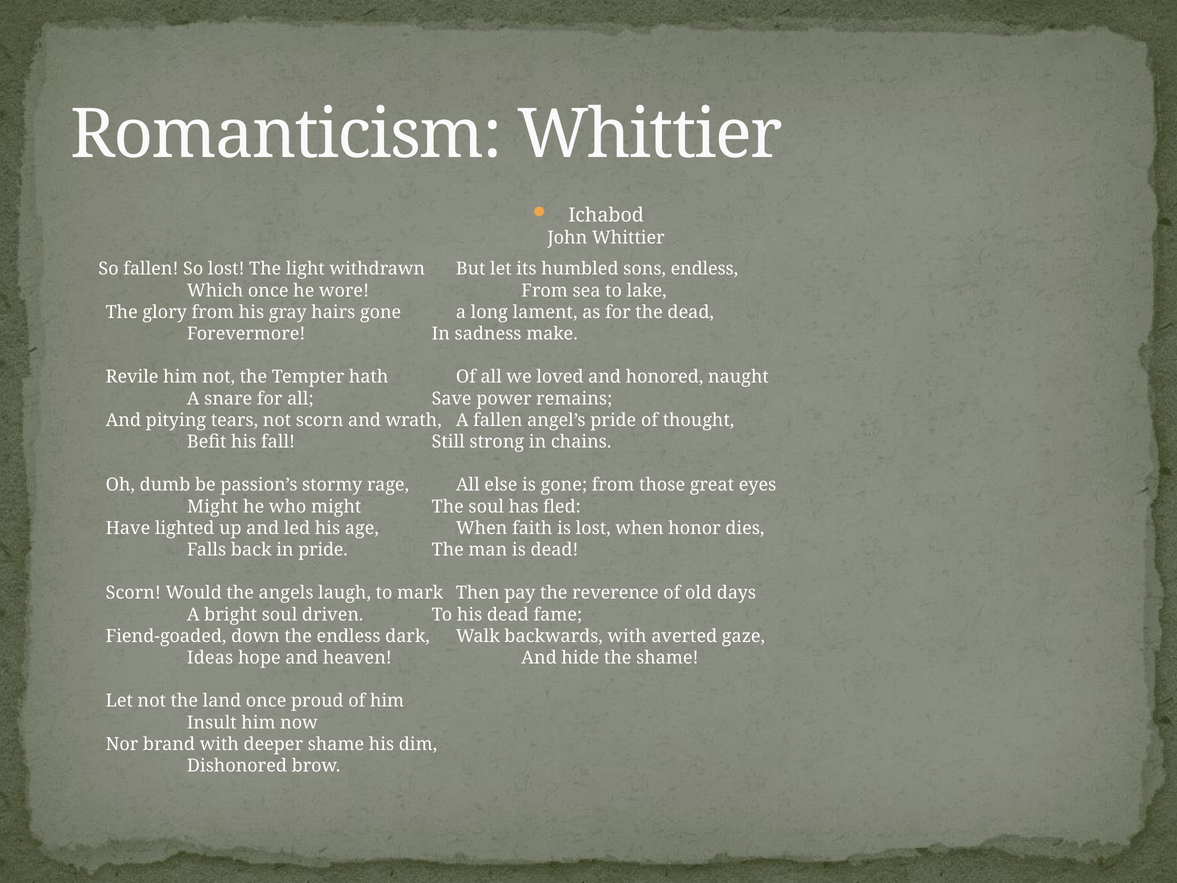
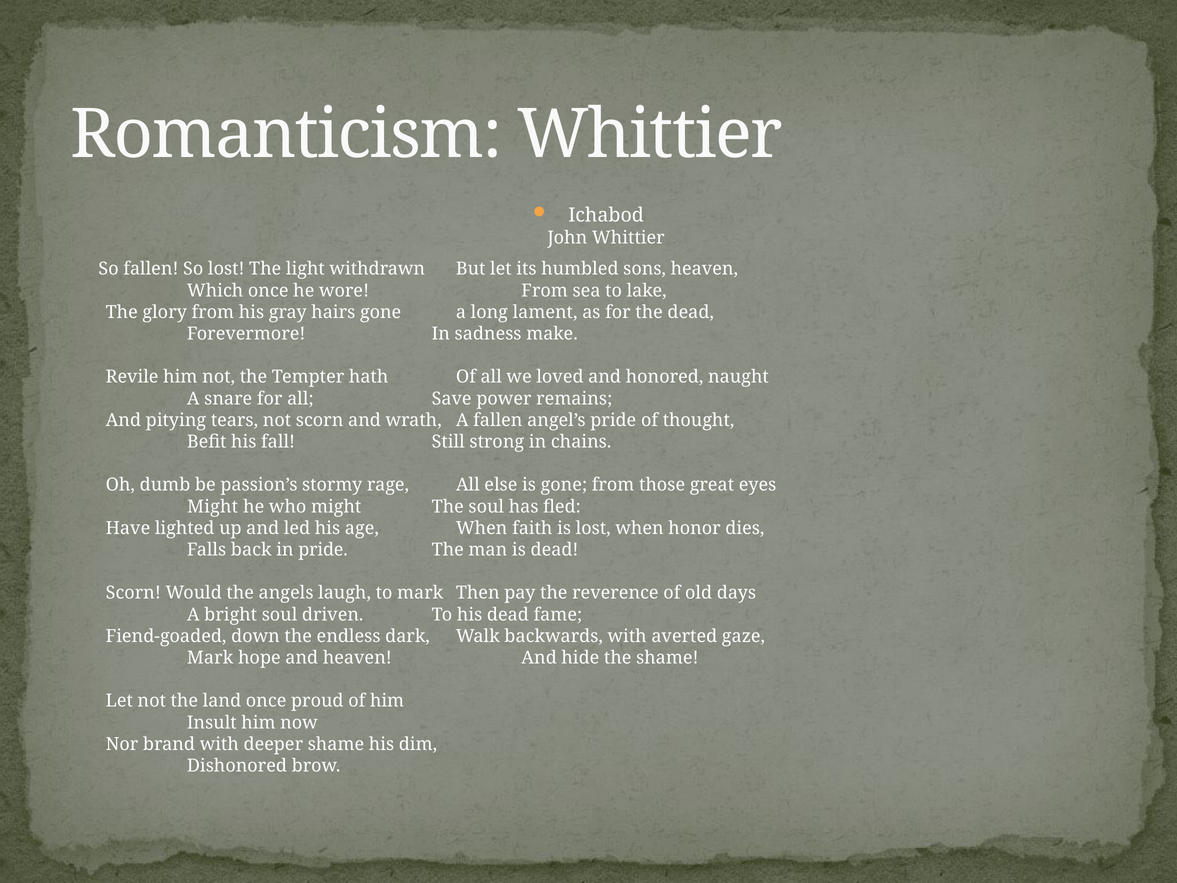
sons endless: endless -> heaven (704, 269)
Ideas: Ideas -> Mark (210, 658)
